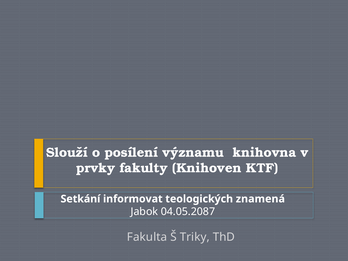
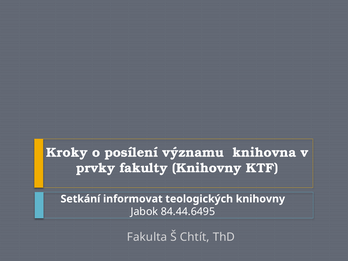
Slouží: Slouží -> Kroky (67, 152)
fakulty Knihoven: Knihoven -> Knihovny (207, 168)
teologických znamená: znamená -> knihovny (260, 199)
04.05.2087: 04.05.2087 -> 84.44.6495 (188, 212)
Triky: Triky -> Chtít (195, 237)
